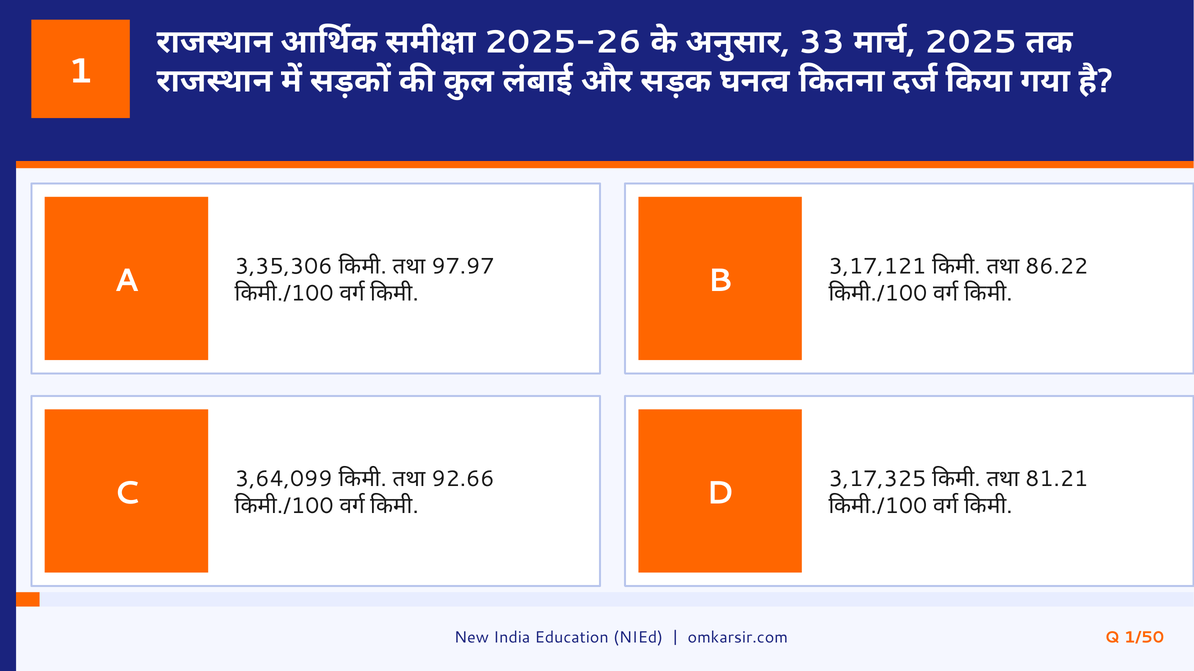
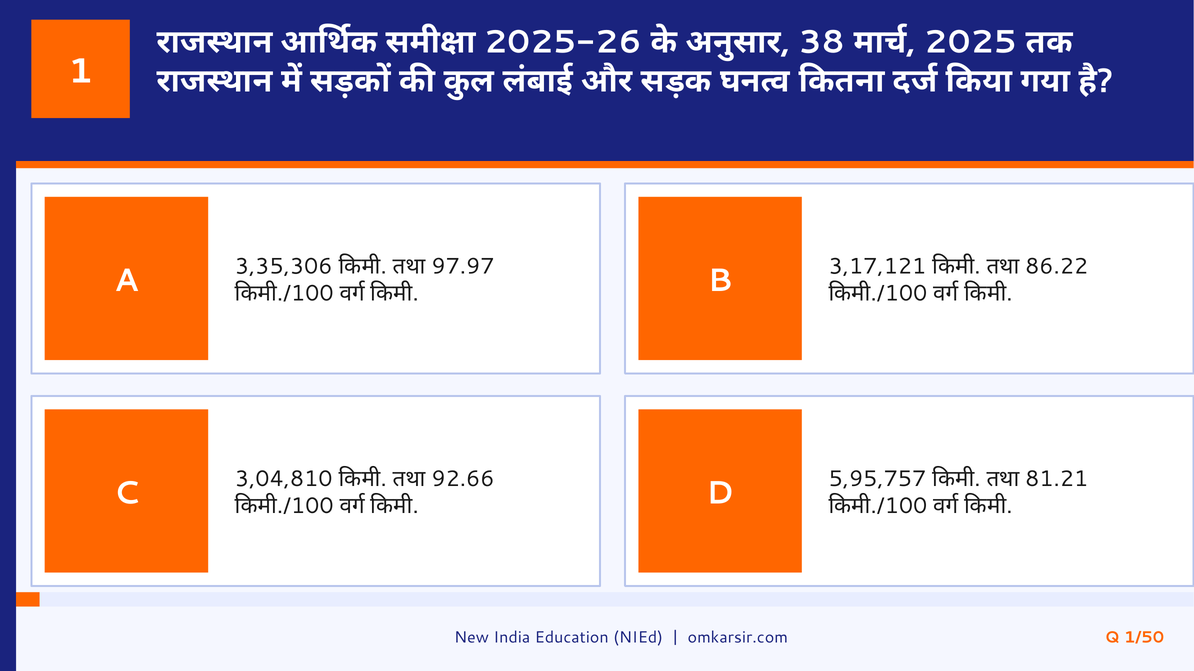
33: 33 -> 38 (822, 42)
3,64,099: 3,64,099 -> 3,04,810 (284, 480)
3,17,325: 3,17,325 -> 5,95,757 (877, 480)
